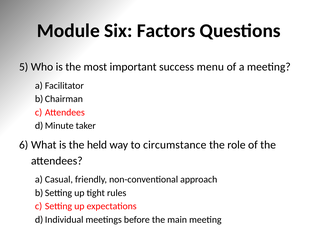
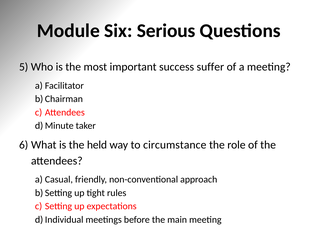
Factors: Factors -> Serious (166, 31)
menu: menu -> suffer (210, 67)
